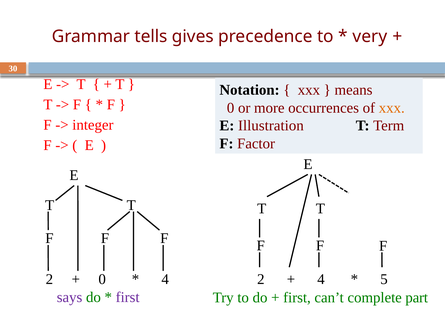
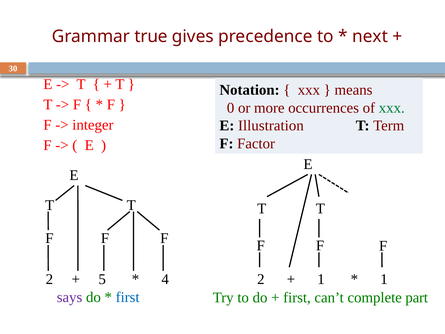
tells: tells -> true (151, 36)
very: very -> next (370, 36)
xxx colour: orange -> green (392, 108)
0: 0 -> 5 (102, 279)
4: 4 -> 1 (321, 279)
5: 5 -> 1 (384, 279)
first colour: purple -> blue (128, 297)
